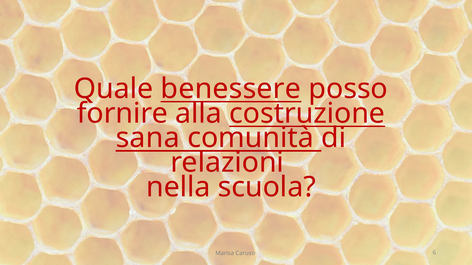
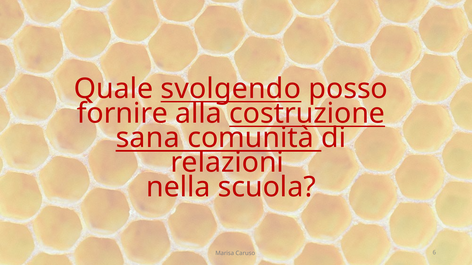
benessere: benessere -> svolgendo (231, 89)
